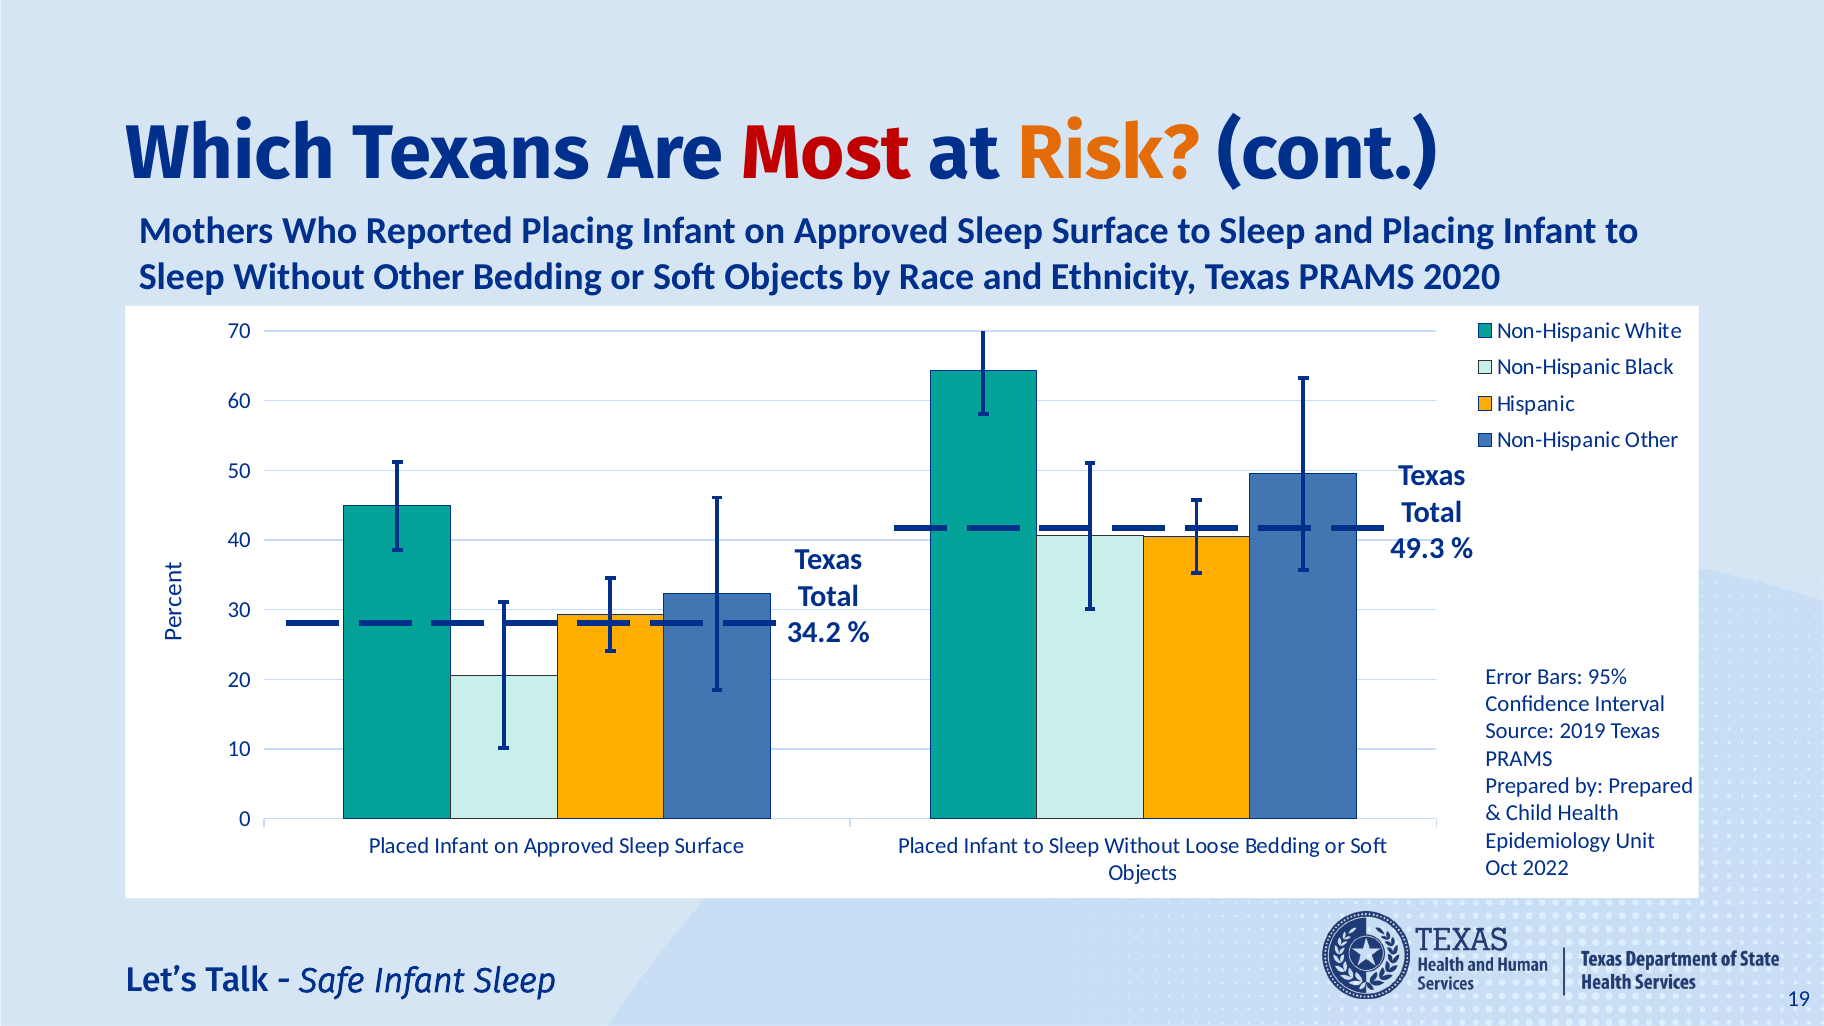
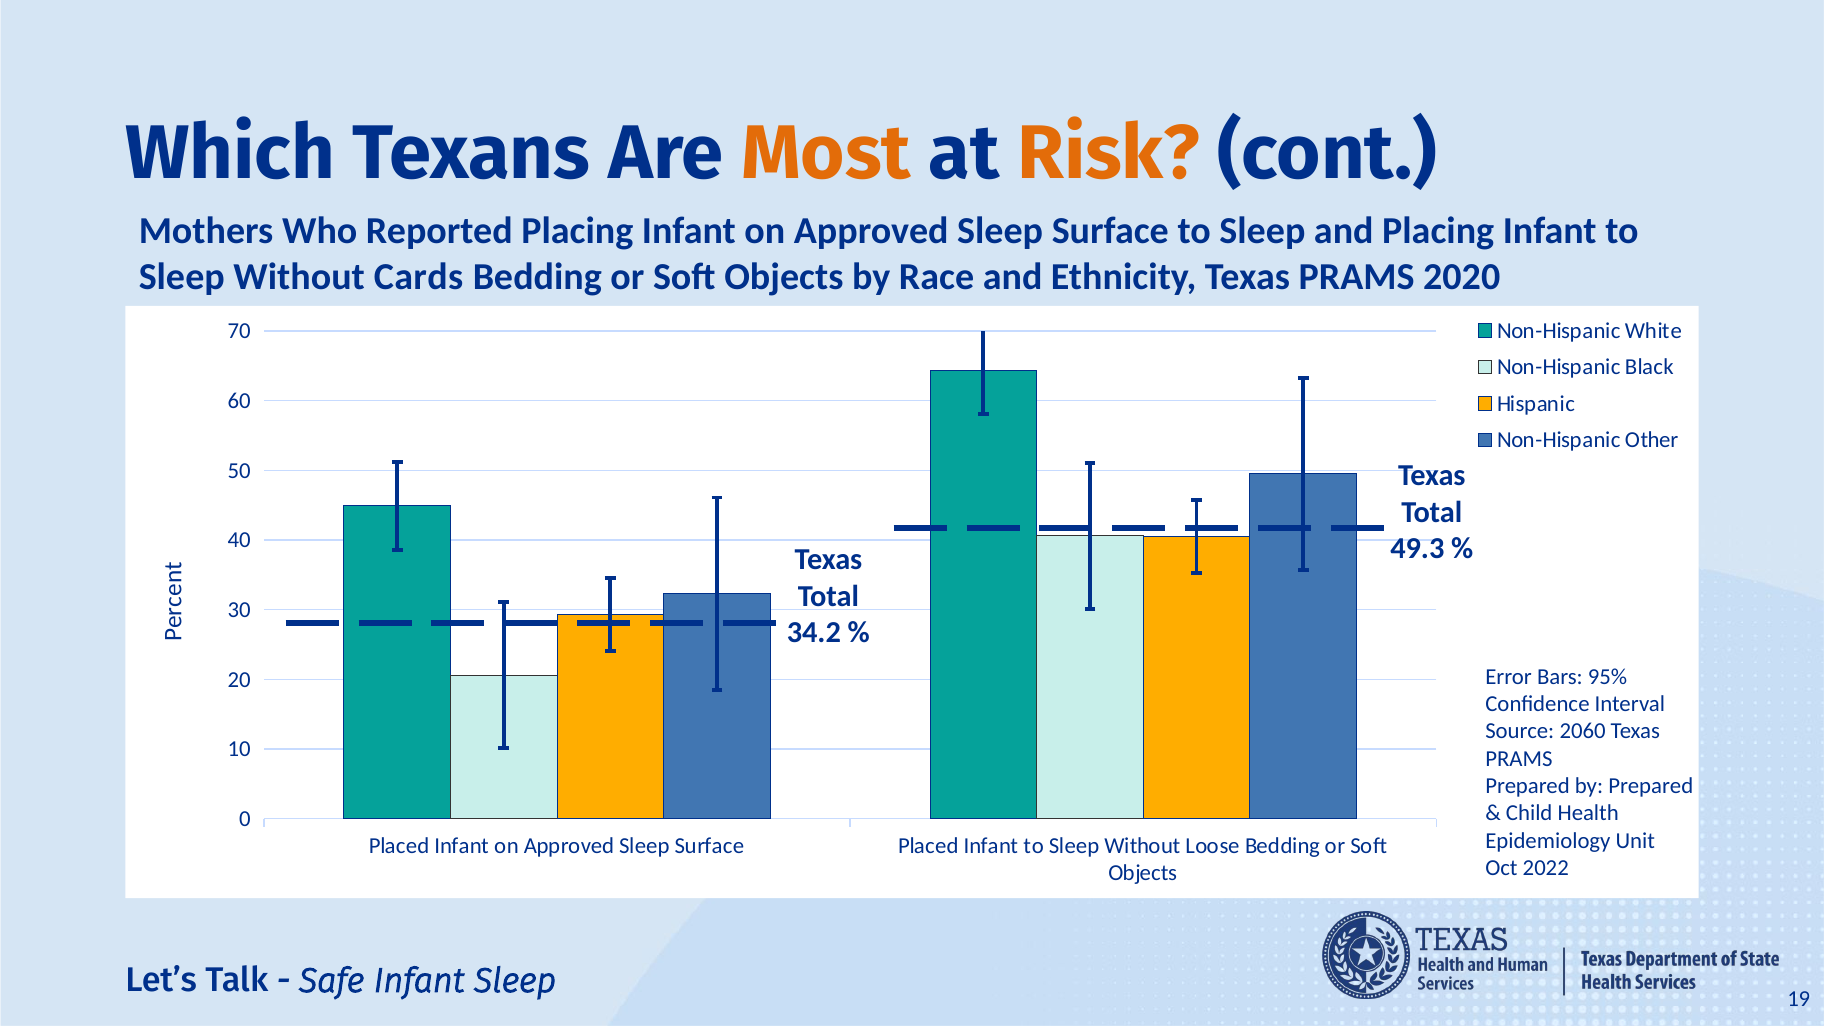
Most colour: red -> orange (826, 153)
Without Other: Other -> Cards (419, 277)
2019: 2019 -> 2060 (1583, 731)
